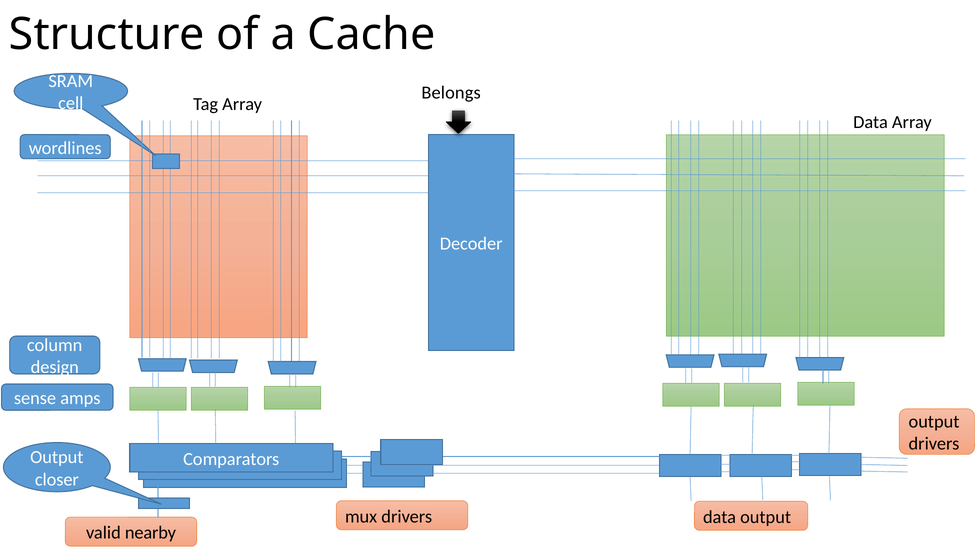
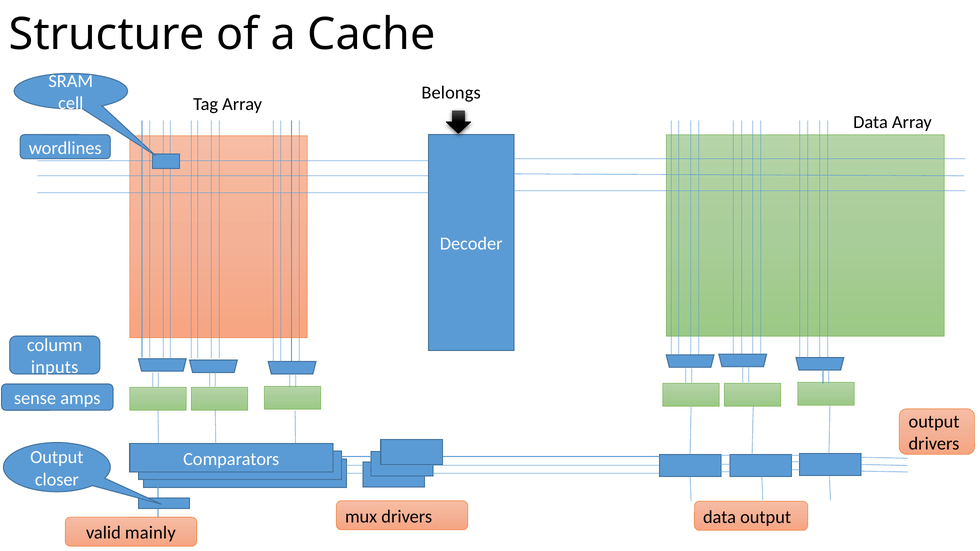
design: design -> inputs (55, 367)
nearby: nearby -> mainly (150, 533)
